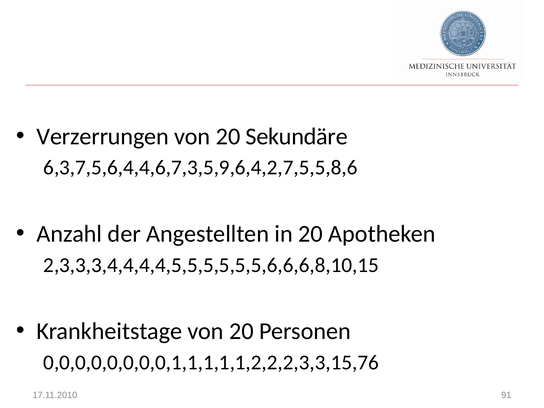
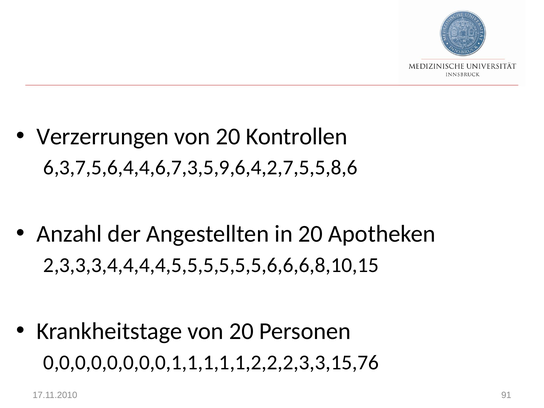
Sekundäre: Sekundäre -> Kontrollen (297, 136)
